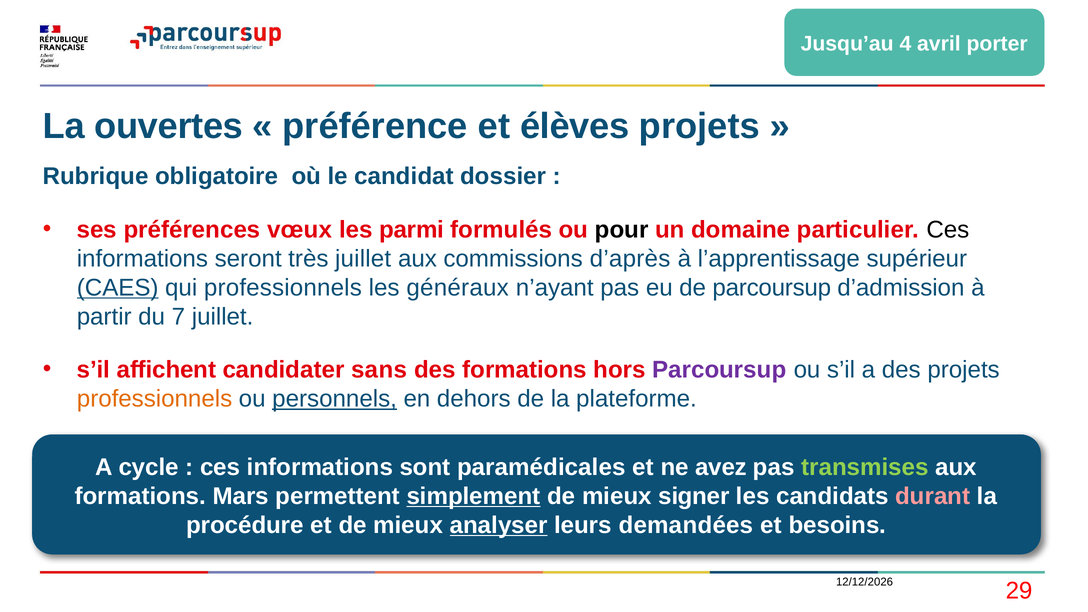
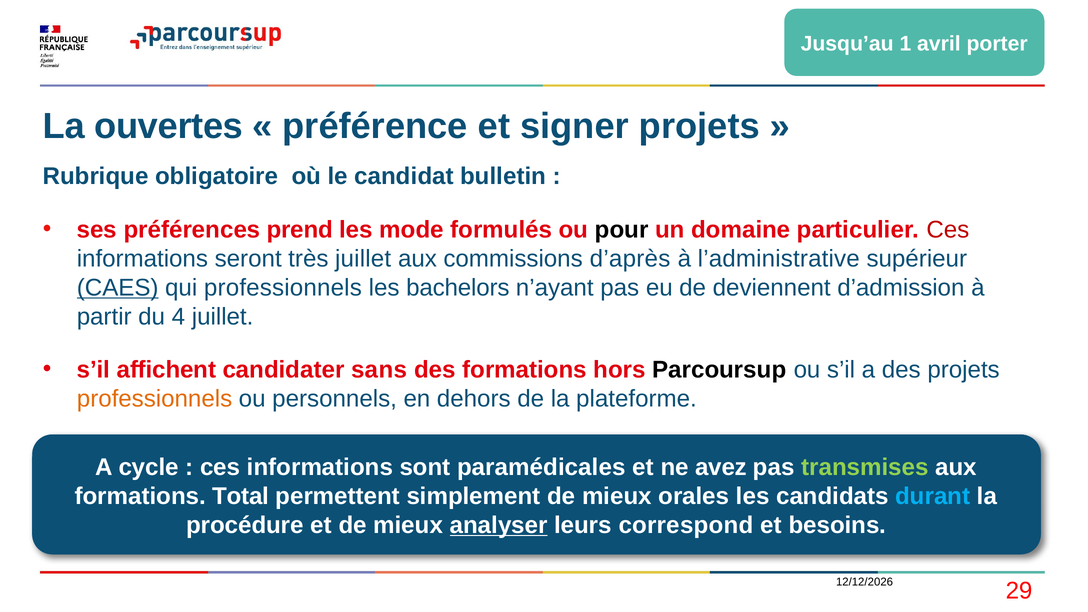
4: 4 -> 1 (905, 44)
élèves: élèves -> signer (575, 126)
dossier: dossier -> bulletin (503, 177)
vœux: vœux -> prend (300, 230)
parmi: parmi -> mode (411, 230)
Ces colour: black -> red (948, 230)
l’apprentissage: l’apprentissage -> l’administrative (779, 259)
généraux: généraux -> bachelors (458, 288)
de parcoursup: parcoursup -> deviennent (772, 288)
7: 7 -> 4 (178, 317)
Parcoursup colour: purple -> black (719, 370)
personnels underline: present -> none (335, 399)
Mars: Mars -> Total (241, 496)
simplement underline: present -> none (474, 496)
signer: signer -> orales (694, 496)
durant colour: pink -> light blue (933, 496)
demandées: demandées -> correspond (686, 525)
